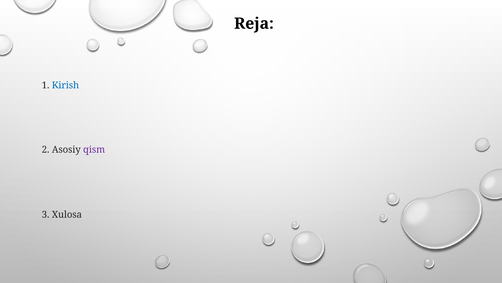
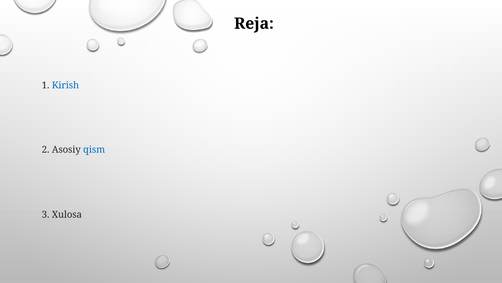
qism colour: purple -> blue (94, 150)
